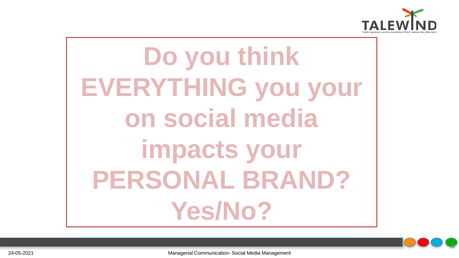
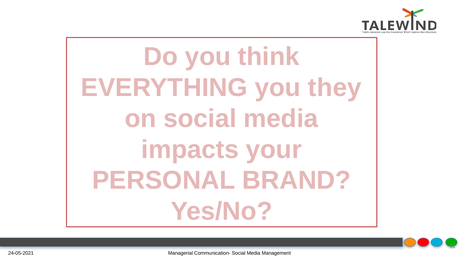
you your: your -> they (335, 88)
